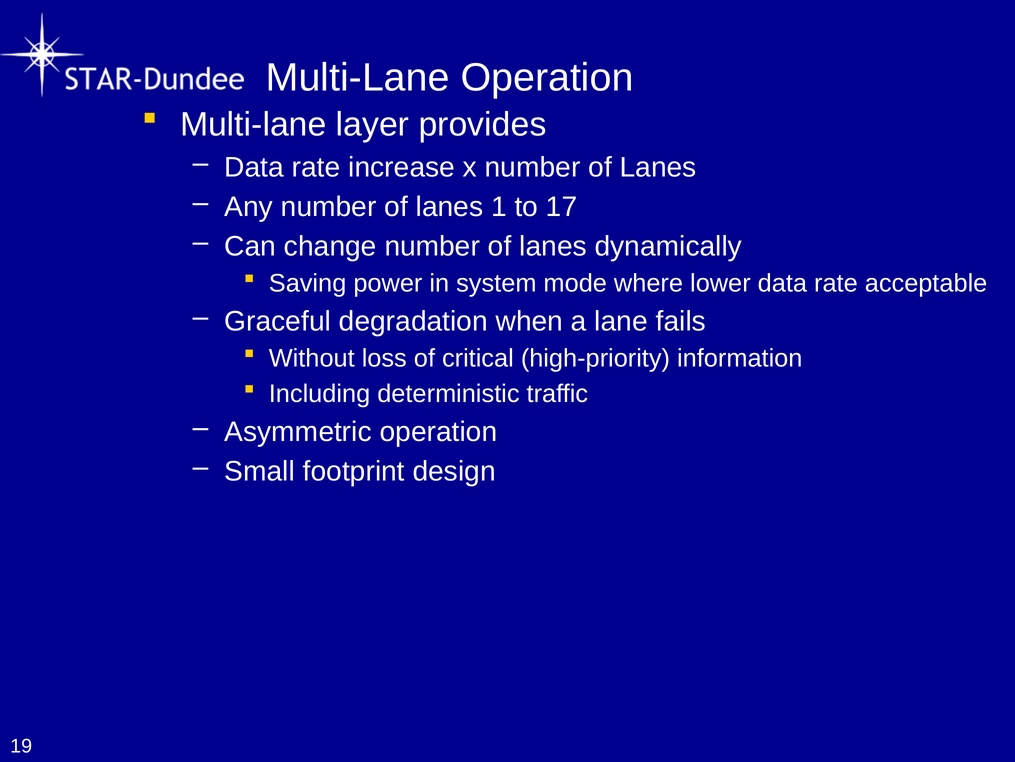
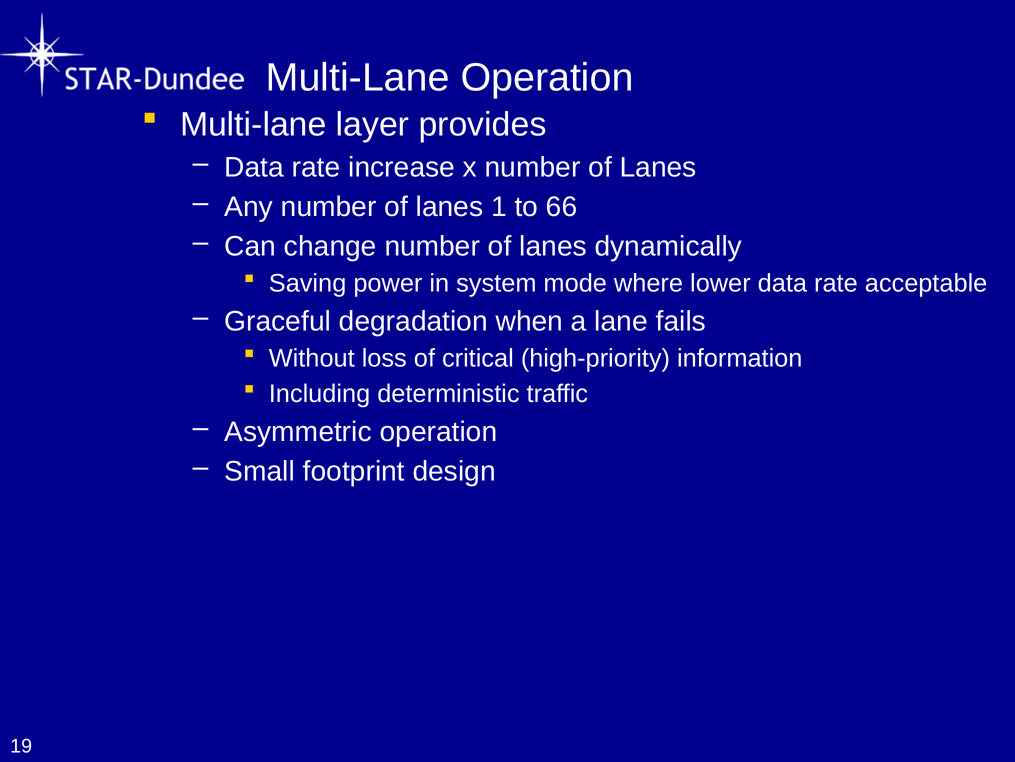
17: 17 -> 66 (562, 207)
